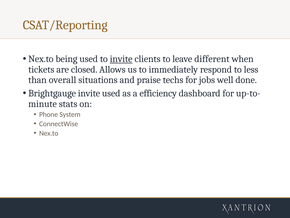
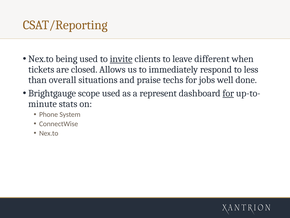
Brightgauge invite: invite -> scope (89, 93)
efficiency: efficiency -> represent (158, 93)
for underline: none -> present (228, 93)
